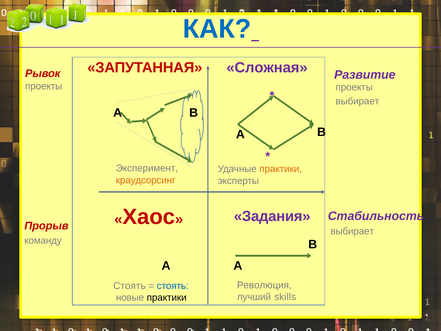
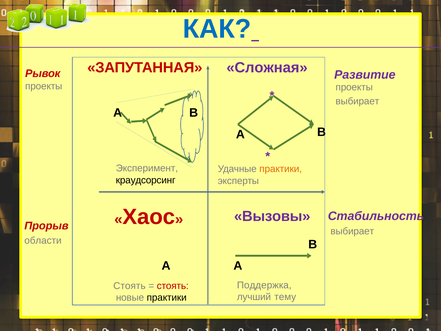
краудсорсинг colour: orange -> black (146, 180)
Задания: Задания -> Вызовы (272, 216)
команду: команду -> области (43, 240)
Революция: Революция -> Поддержка (264, 285)
стоять colour: blue -> red (173, 286)
skills: skills -> тему (285, 297)
